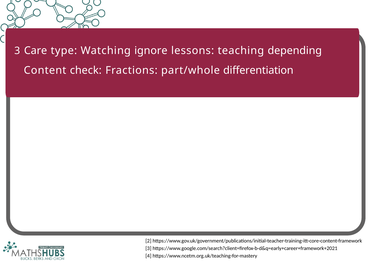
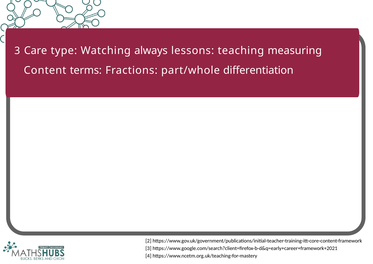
ignore: ignore -> always (151, 50)
depending: depending -> measuring (295, 50)
check: check -> terms (86, 70)
